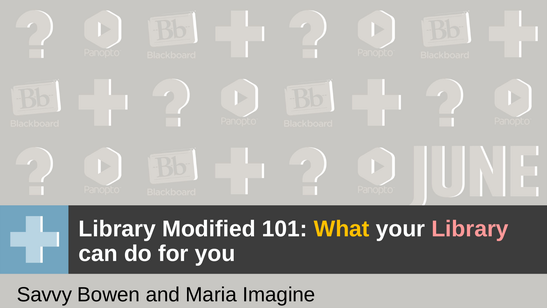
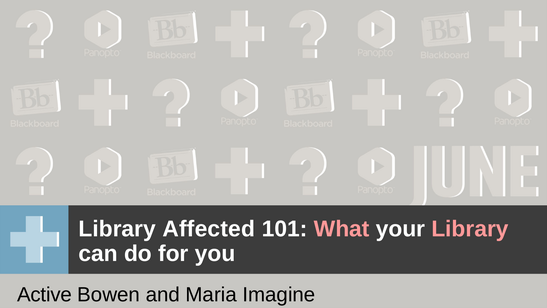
Modified: Modified -> Affected (209, 229)
What colour: yellow -> pink (342, 229)
Savvy: Savvy -> Active (44, 294)
